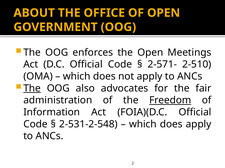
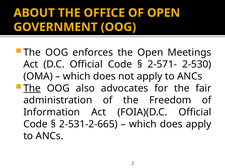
2-510: 2-510 -> 2-530 (197, 65)
Freedom underline: present -> none (170, 101)
2-531-2-548: 2-531-2-548 -> 2-531-2-665 (88, 125)
